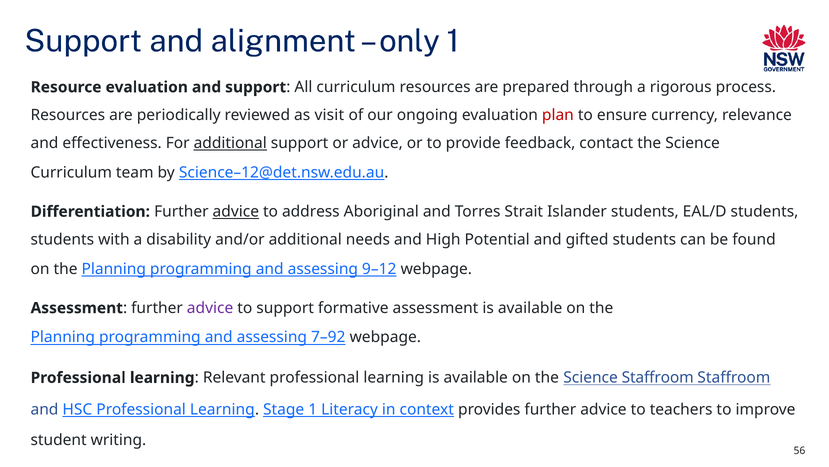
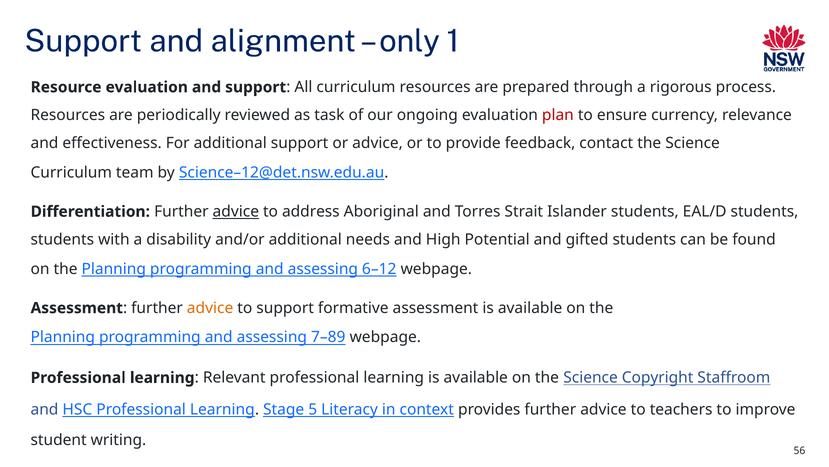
visit: visit -> task (329, 115)
additional underline: present -> none (230, 143)
9–12: 9–12 -> 6–12 (379, 269)
advice colour: purple -> orange (210, 308)
7–92: 7–92 -> 7–89 (328, 337)
Science Staffroom: Staffroom -> Copyright (658, 377)
Stage 1: 1 -> 5 (313, 409)
